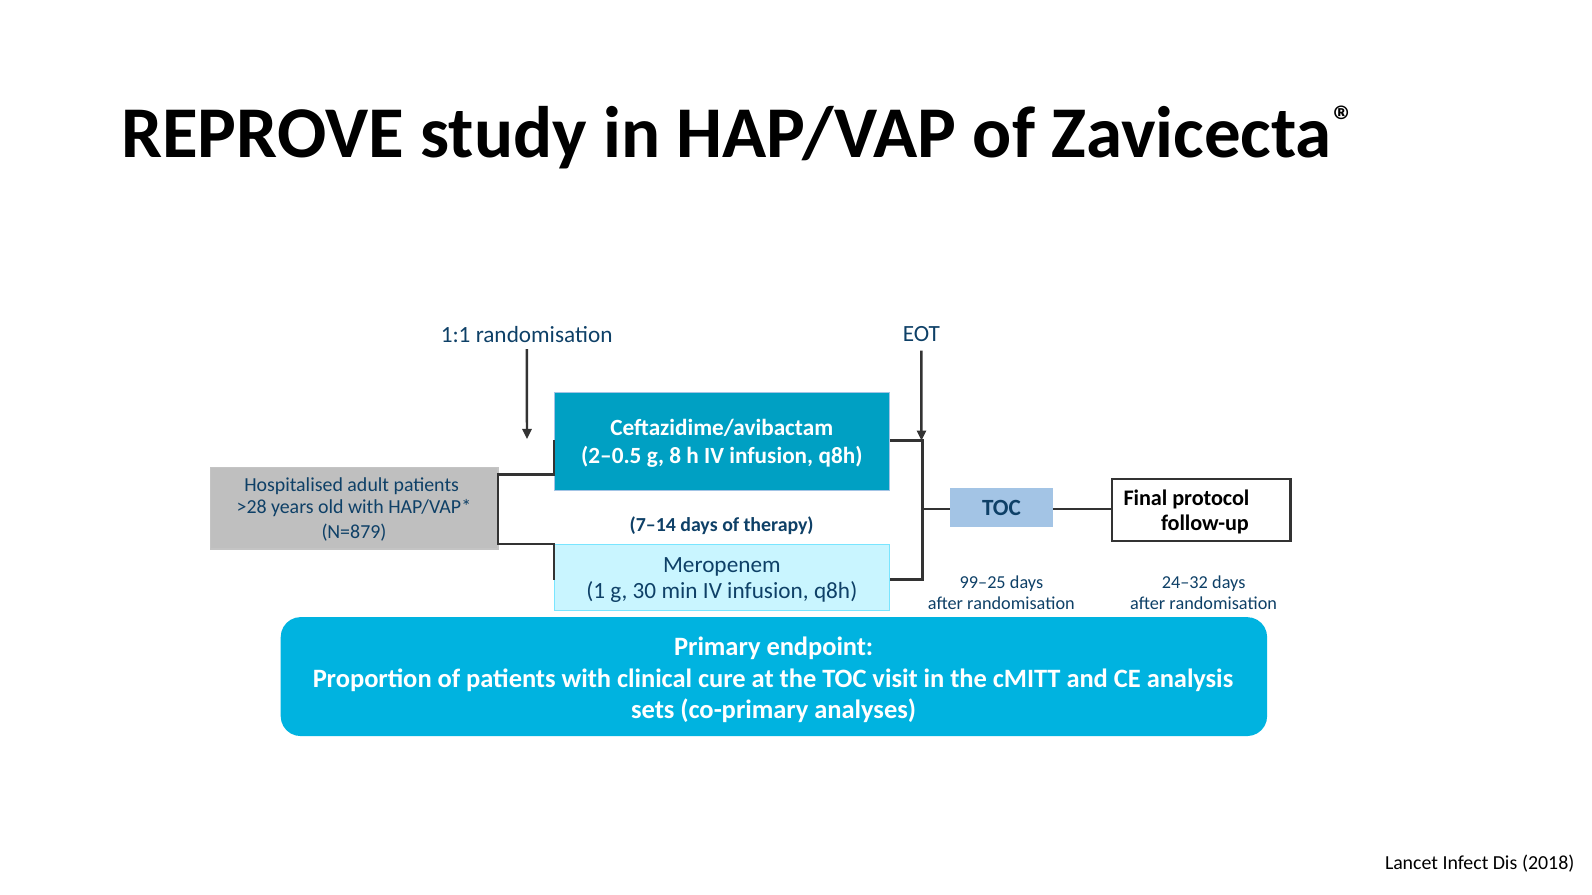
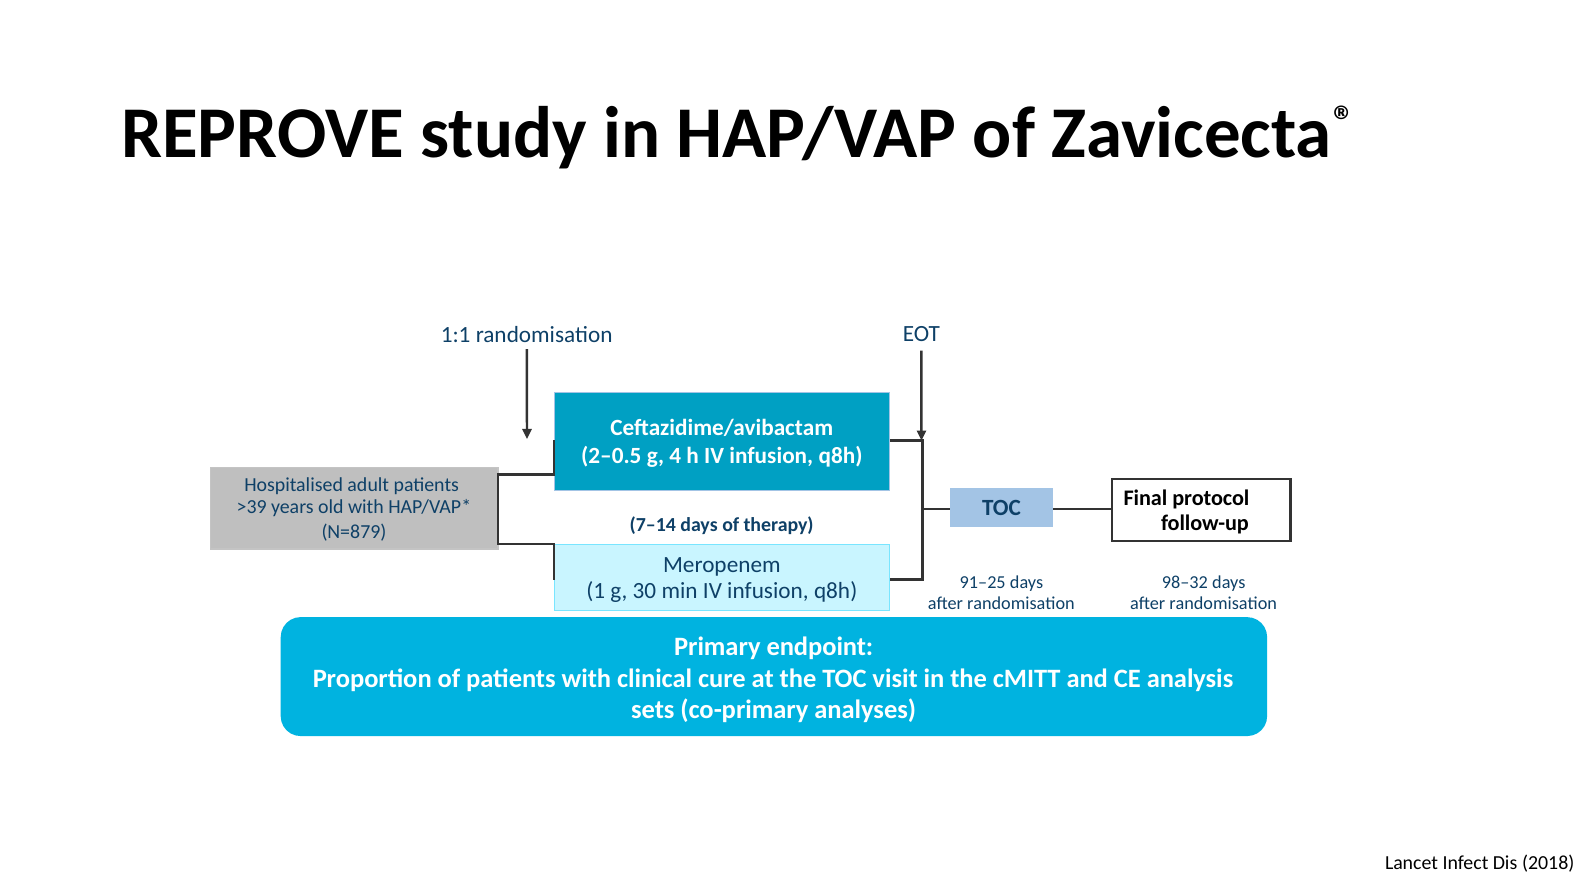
8: 8 -> 4 (675, 456)
>28: >28 -> >39 (252, 508)
99–25: 99–25 -> 91–25 (983, 583)
24–32: 24–32 -> 98–32 (1185, 583)
